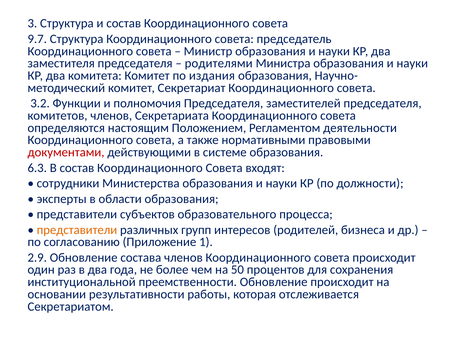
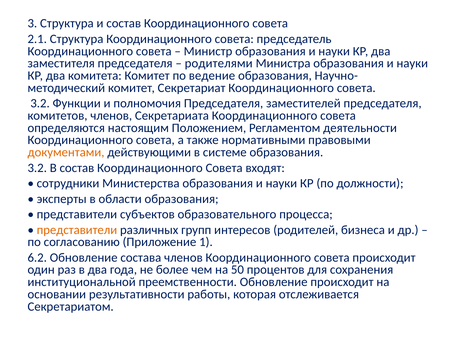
9.7: 9.7 -> 2.1 (37, 39)
издания: издания -> ведение (212, 76)
документами colour: red -> orange (66, 152)
6.3: 6.3 -> 3.2 (37, 168)
2.9: 2.9 -> 6.2 (37, 258)
